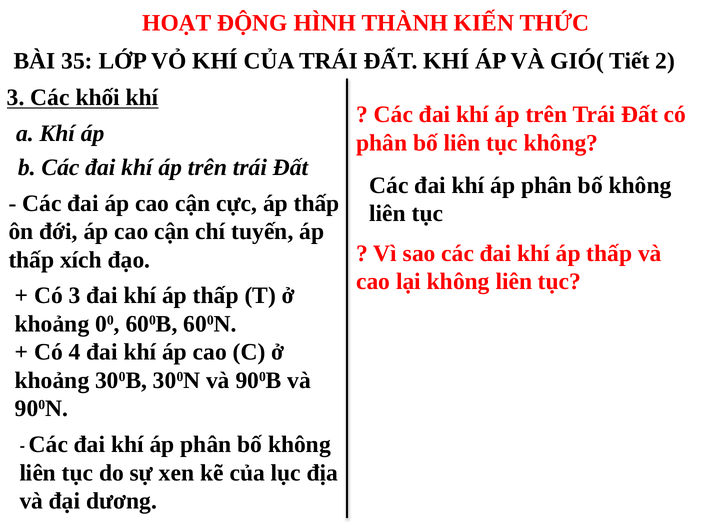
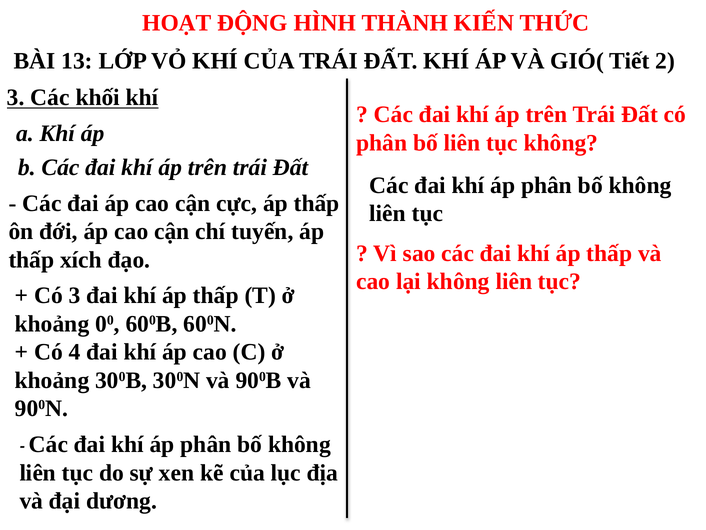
35: 35 -> 13 (77, 61)
